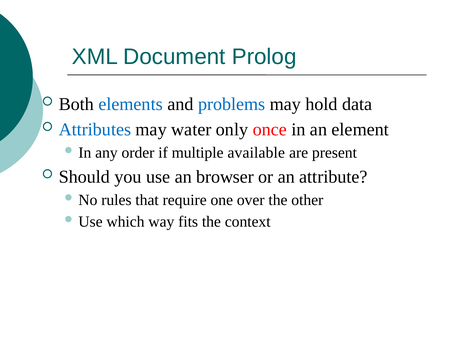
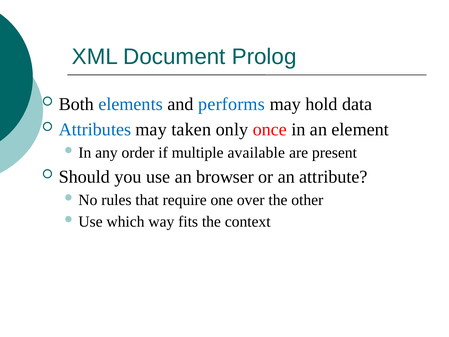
problems: problems -> performs (232, 104)
water: water -> taken (191, 129)
